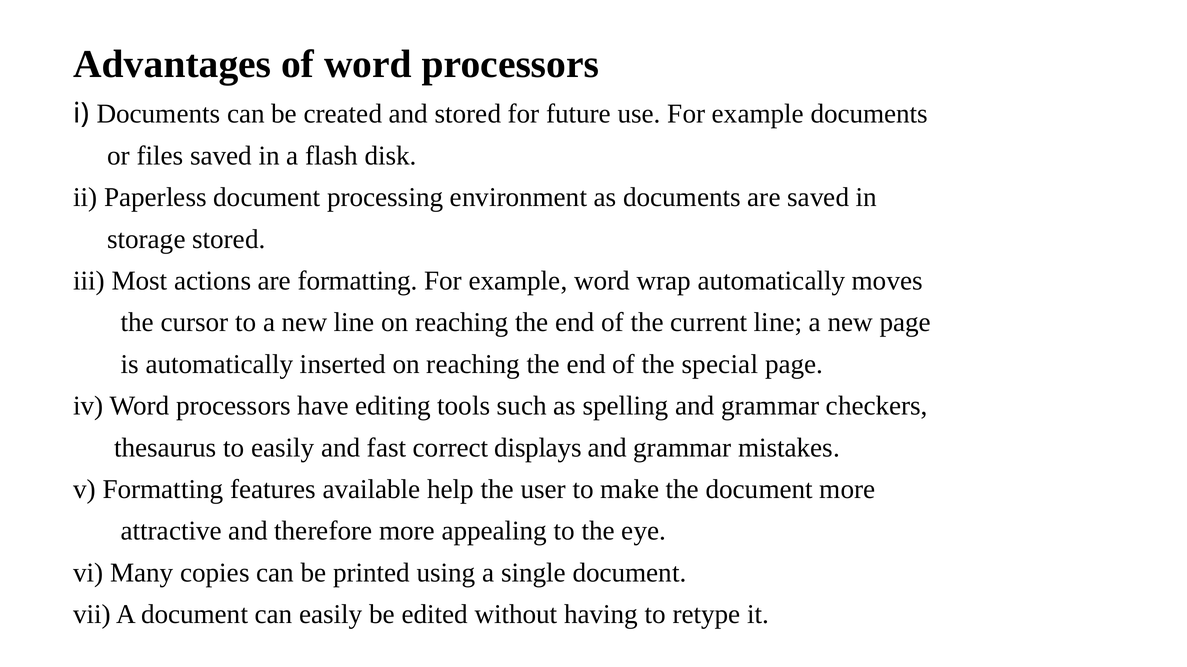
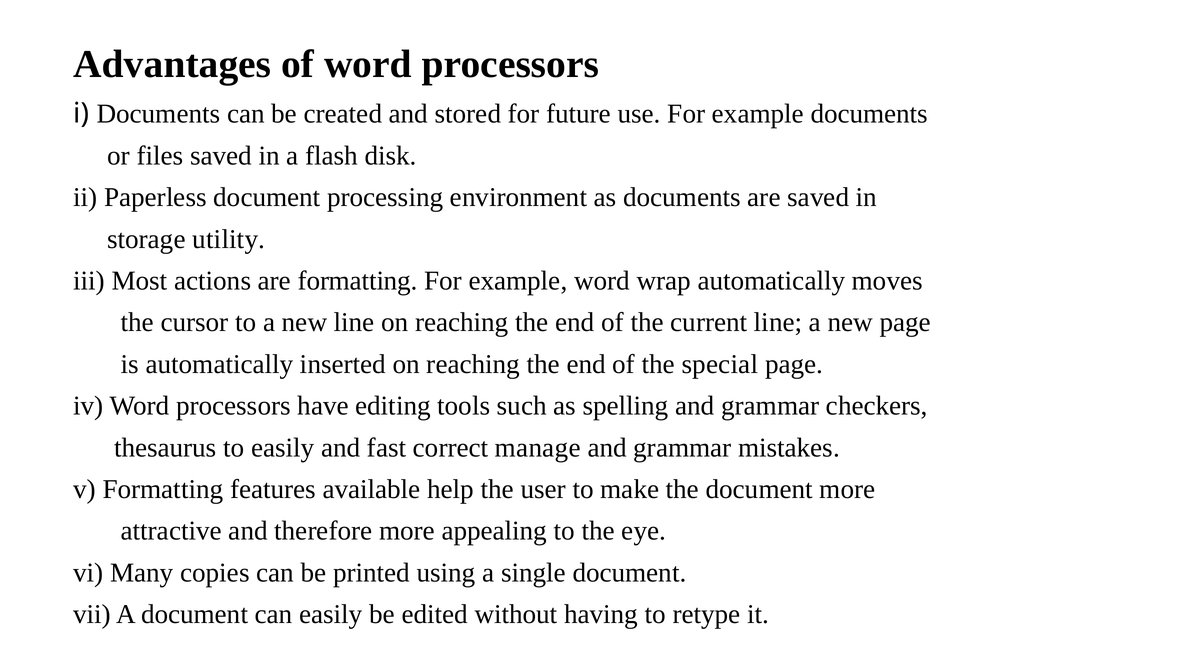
storage stored: stored -> utility (229, 239)
displays: displays -> manage (538, 448)
